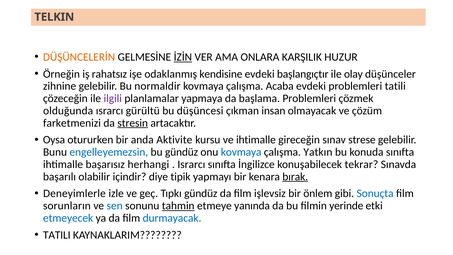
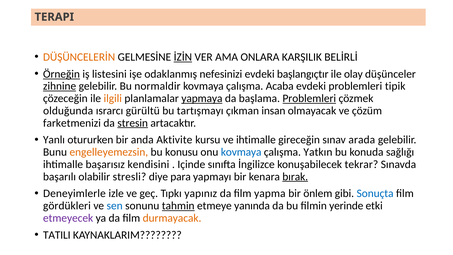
TELKIN: TELKIN -> TERAPI (54, 17)
HUZUR: HUZUR -> BELİRLİ (341, 57)
Örneğin underline: none -> present (61, 74)
rahatsız: rahatsız -> listesini (109, 74)
kendisine: kendisine -> nefesinizi (221, 74)
zihnine underline: none -> present (60, 86)
problemleri tatili: tatili -> tipik (395, 86)
ilgili colour: purple -> orange (113, 98)
yapmaya underline: none -> present (202, 98)
Problemleri underline: none -> present (309, 98)
düşüncesi: düşüncesi -> tartışmayı (200, 111)
Oysa: Oysa -> Yanlı (54, 140)
strese: strese -> arada (362, 140)
engelleyemezsin colour: blue -> orange (109, 152)
bu gündüz: gündüz -> konusu (182, 152)
konuda sınıfta: sınıfta -> sağlığı (400, 152)
herhangi: herhangi -> kendisini (148, 164)
Israrcı: Israrcı -> Içinde (191, 164)
içindir: içindir -> stresli (129, 176)
tipik: tipik -> para (181, 176)
Tıpkı gündüz: gündüz -> yapınız (201, 193)
işlevsiz: işlevsiz -> yapma (270, 193)
sorunların: sorunların -> gördükleri (67, 206)
etmeyecek colour: blue -> purple (68, 218)
durmayacak colour: blue -> orange (172, 218)
